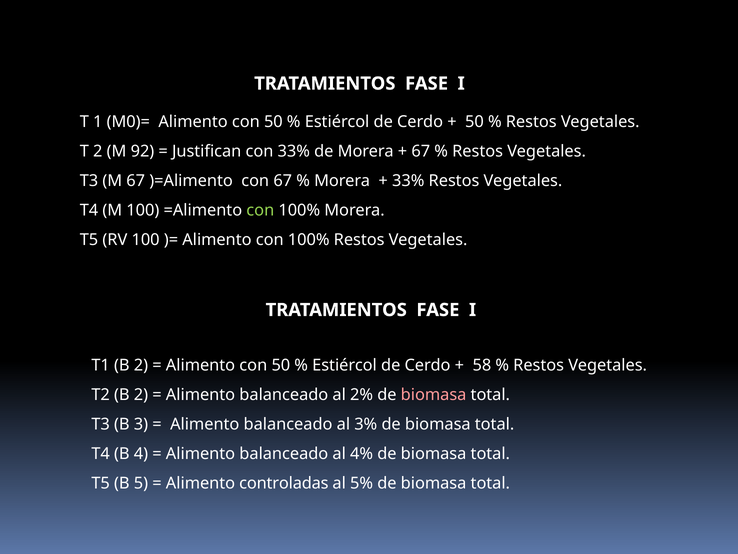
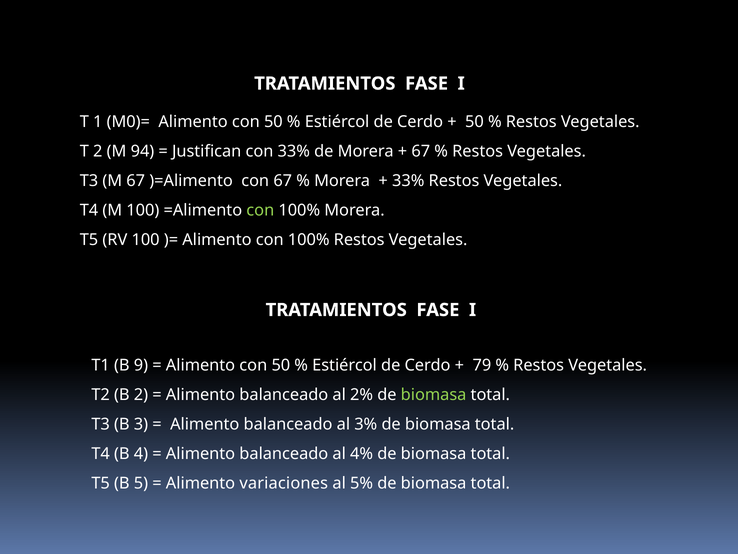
92: 92 -> 94 (142, 151)
T1 B 2: 2 -> 9 (141, 365)
58: 58 -> 79 (482, 365)
biomasa colour: pink -> light green (434, 395)
controladas: controladas -> variaciones (284, 483)
